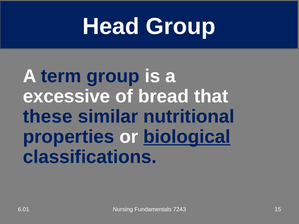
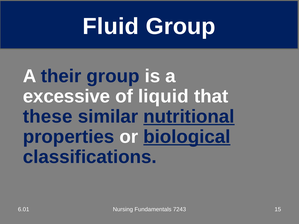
Head: Head -> Fluid (111, 26)
term: term -> their (61, 76)
bread: bread -> liquid (163, 97)
nutritional underline: none -> present (189, 117)
